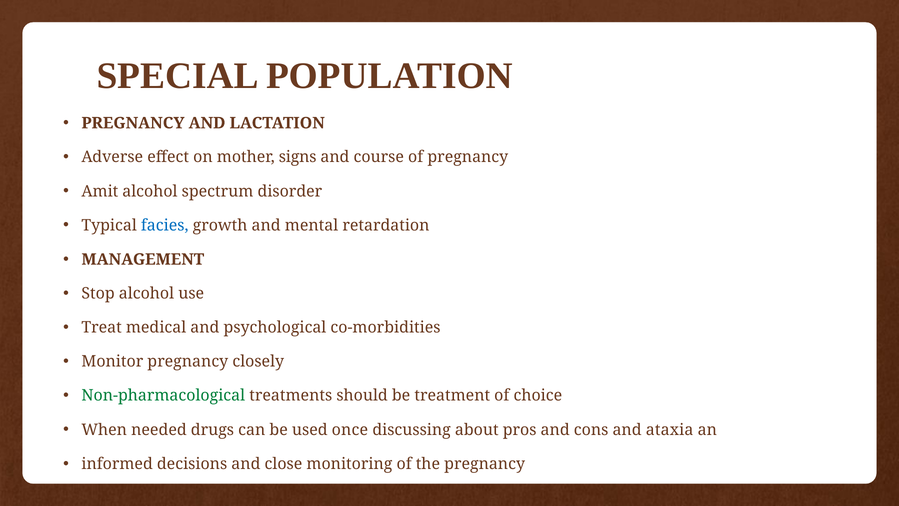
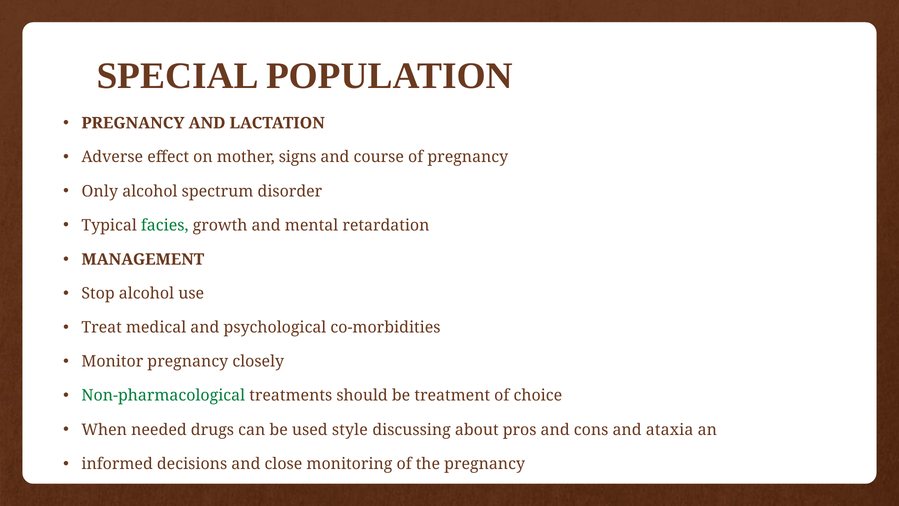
Amit: Amit -> Only (100, 191)
facies colour: blue -> green (165, 225)
once: once -> style (350, 430)
